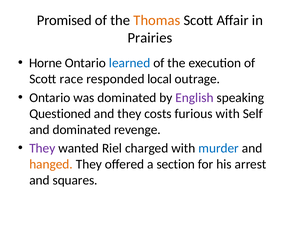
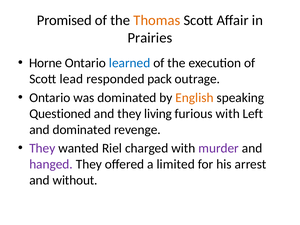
race: race -> lead (71, 79)
local: local -> pack (160, 79)
English colour: purple -> orange (195, 98)
costs: costs -> living (158, 114)
Self: Self -> Left (253, 114)
murder colour: blue -> purple (219, 148)
hanged colour: orange -> purple (51, 164)
section: section -> limited (176, 164)
squares: squares -> without (75, 180)
